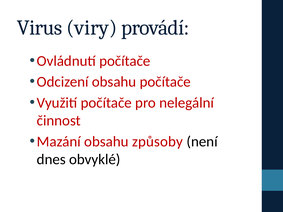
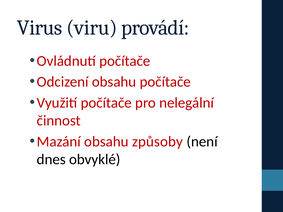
viry: viry -> viru (92, 28)
